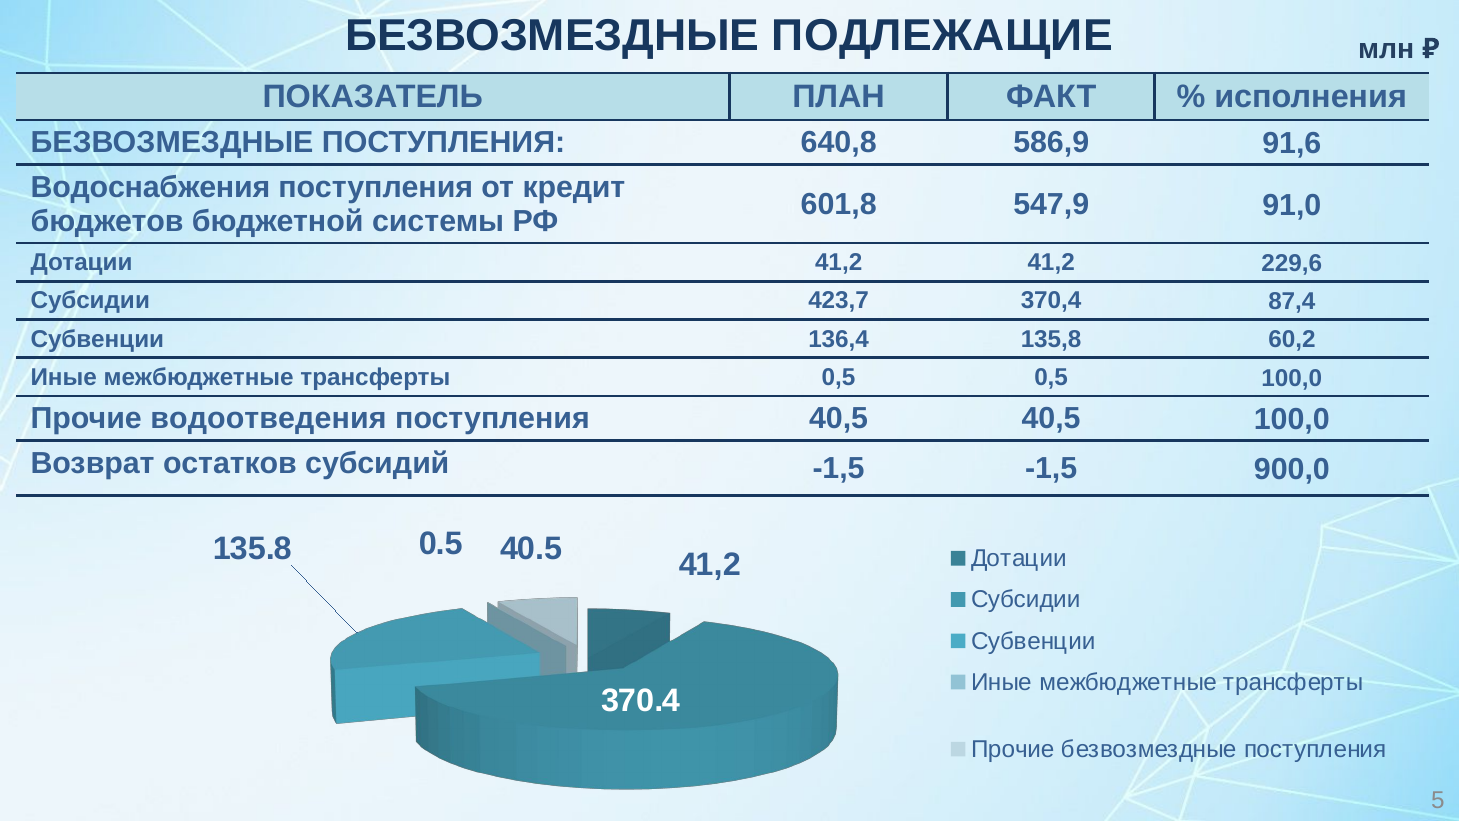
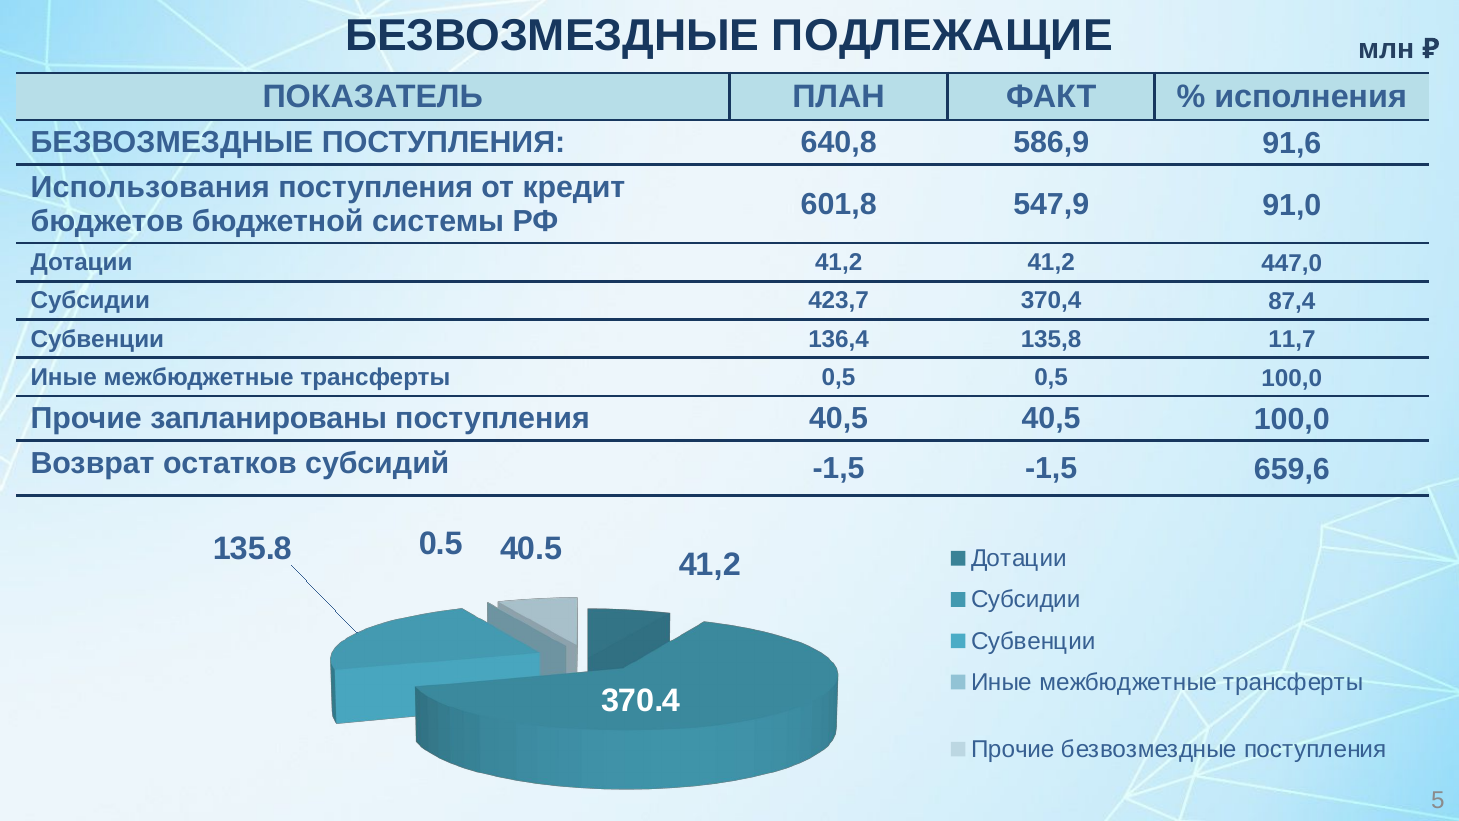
Водоснабжения: Водоснабжения -> Использования (150, 187)
229,6: 229,6 -> 447,0 (1292, 263)
60,2: 60,2 -> 11,7 (1292, 340)
водоотведения: водоотведения -> запланированы (269, 419)
900,0: 900,0 -> 659,6 (1292, 469)
